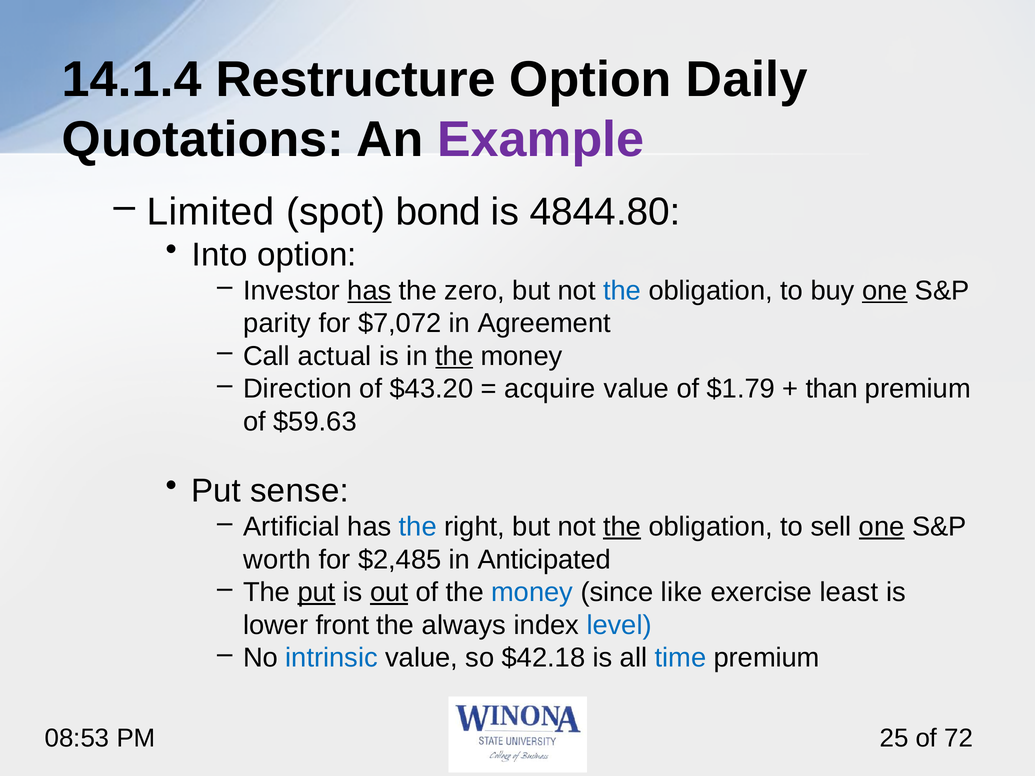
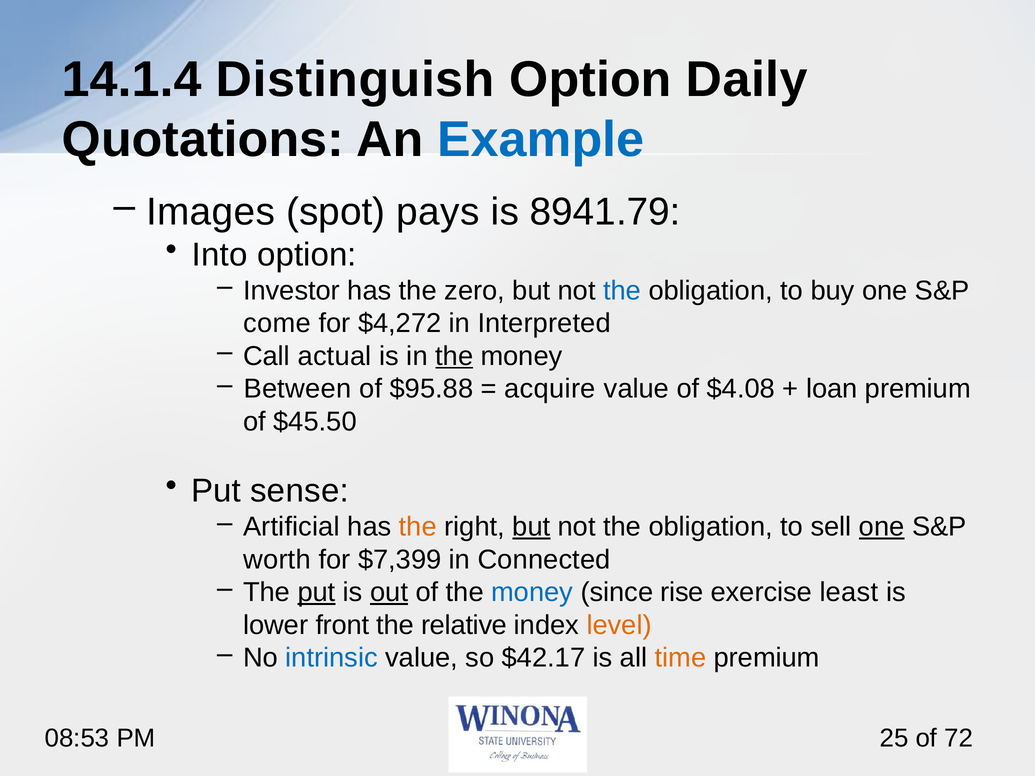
Restructure: Restructure -> Distinguish (355, 79)
Example colour: purple -> blue (541, 140)
Limited: Limited -> Images (211, 212)
bond: bond -> pays (438, 212)
4844.80: 4844.80 -> 8941.79 (605, 212)
has underline: present -> none (369, 291)
one underline: present -> none (885, 291)
parity: parity -> come (277, 324)
$7,072: $7,072 -> $4,272 (400, 324)
Agreement: Agreement -> Interpreted (544, 324)
Direction: Direction -> Between (297, 389)
$43.20: $43.20 -> $95.88 (431, 389)
$1.79: $1.79 -> $4.08 (741, 389)
than: than -> loan (832, 389)
$59.63: $59.63 -> $45.50 (315, 422)
the colour: blue -> orange (418, 527)
but underline: none -> present (531, 527)
the underline: present -> none (622, 527)
$2,485: $2,485 -> $7,399 (400, 560)
Anticipated: Anticipated -> Connected (544, 560)
like: like -> rise (682, 593)
always: always -> relative (464, 625)
level colour: blue -> orange (619, 625)
$42.18: $42.18 -> $42.17 (544, 658)
time colour: blue -> orange (680, 658)
